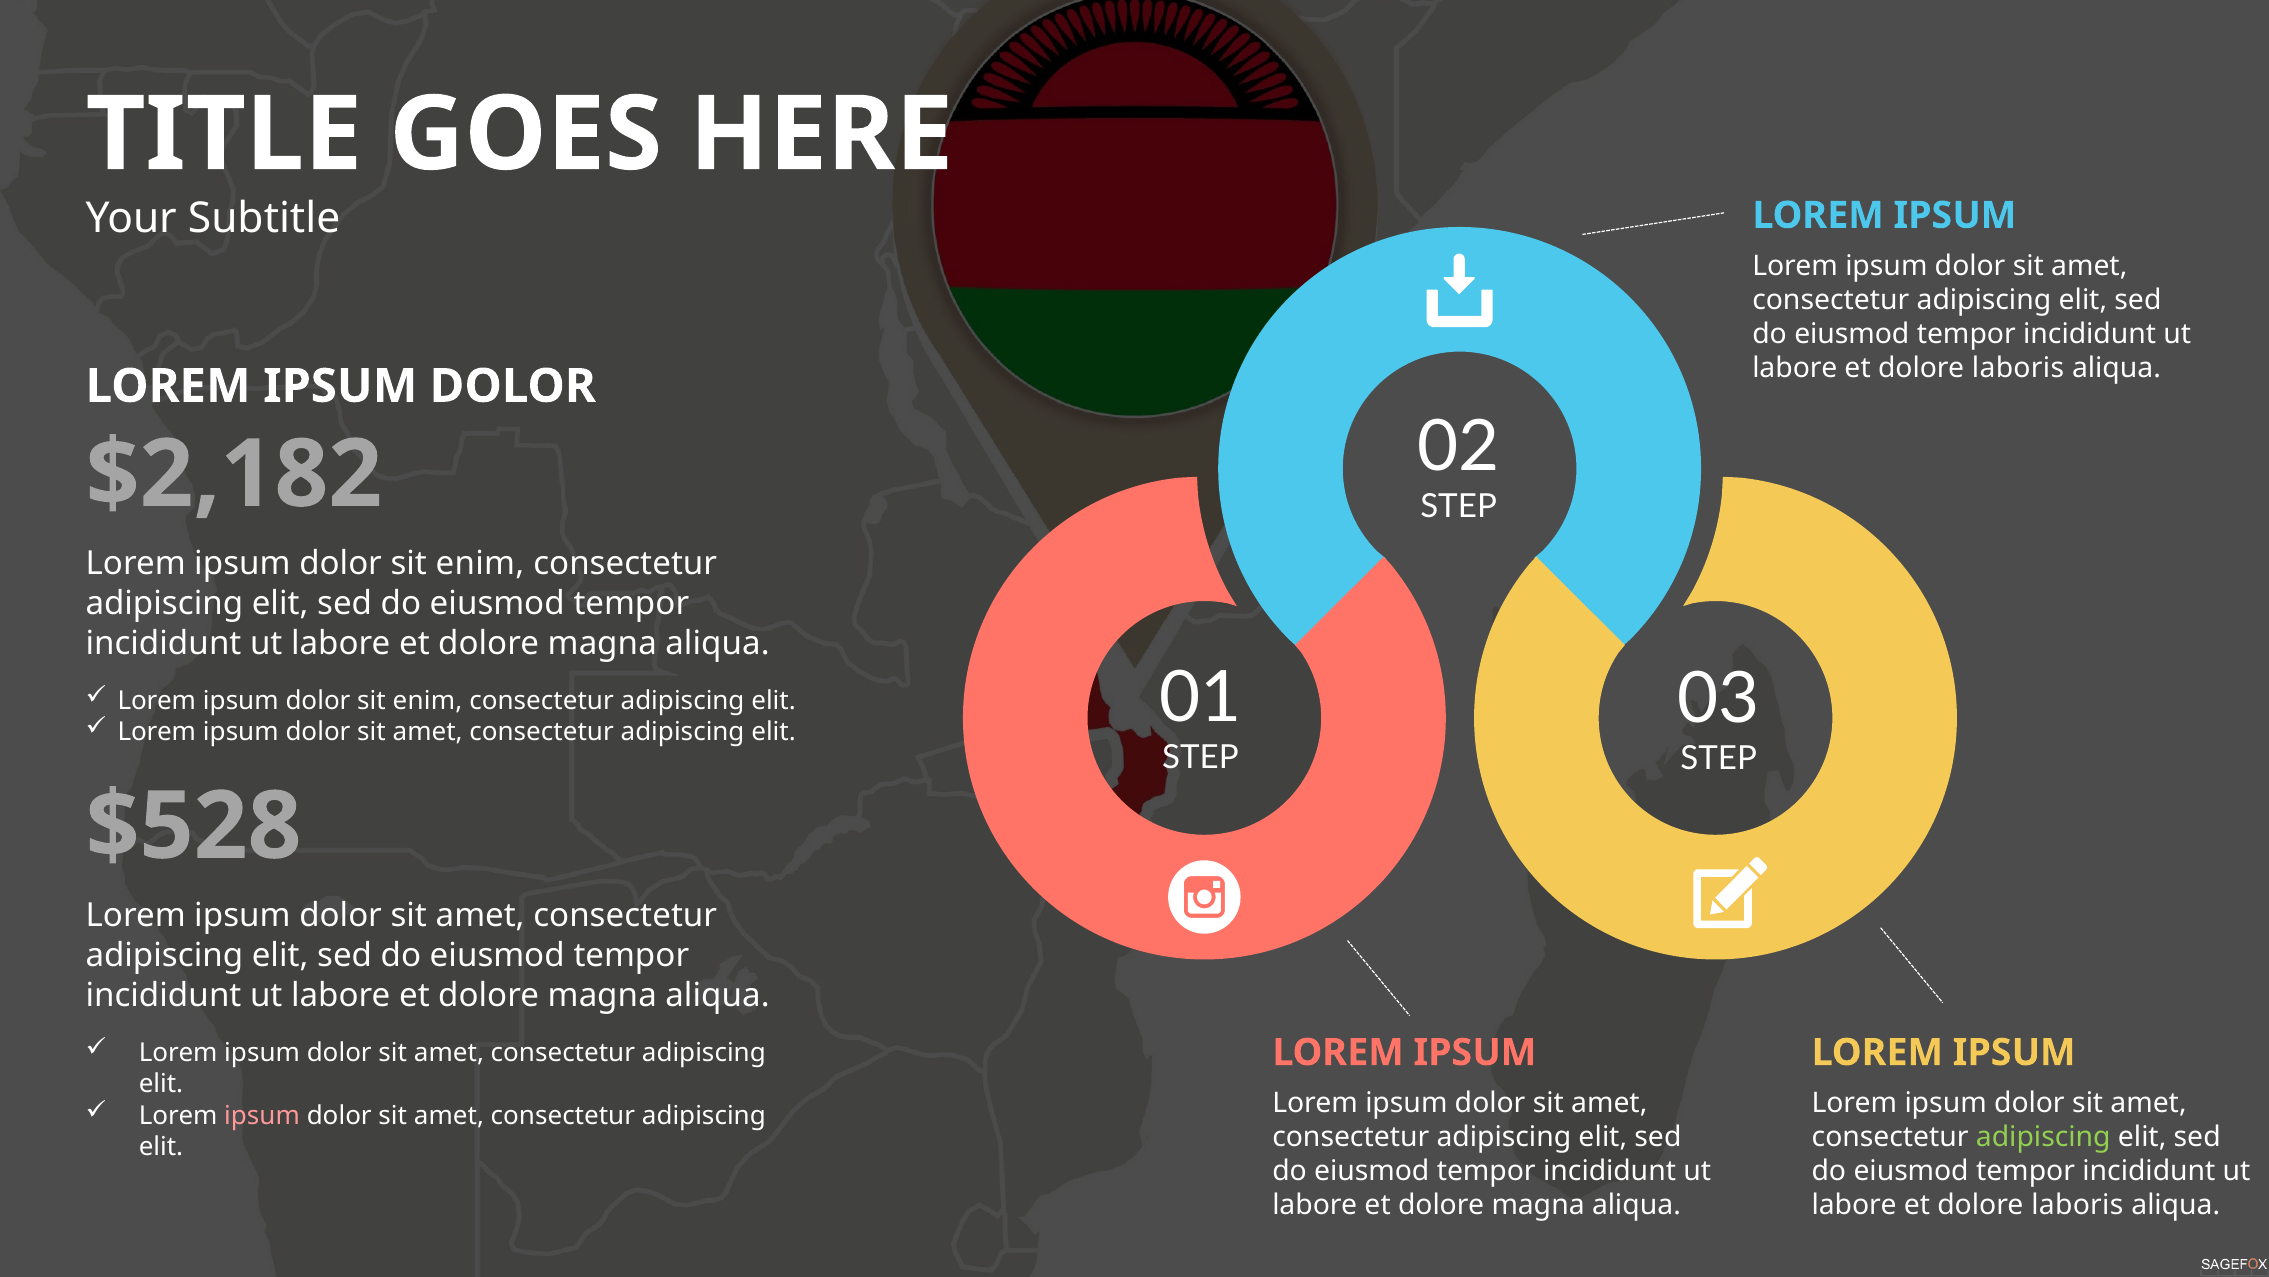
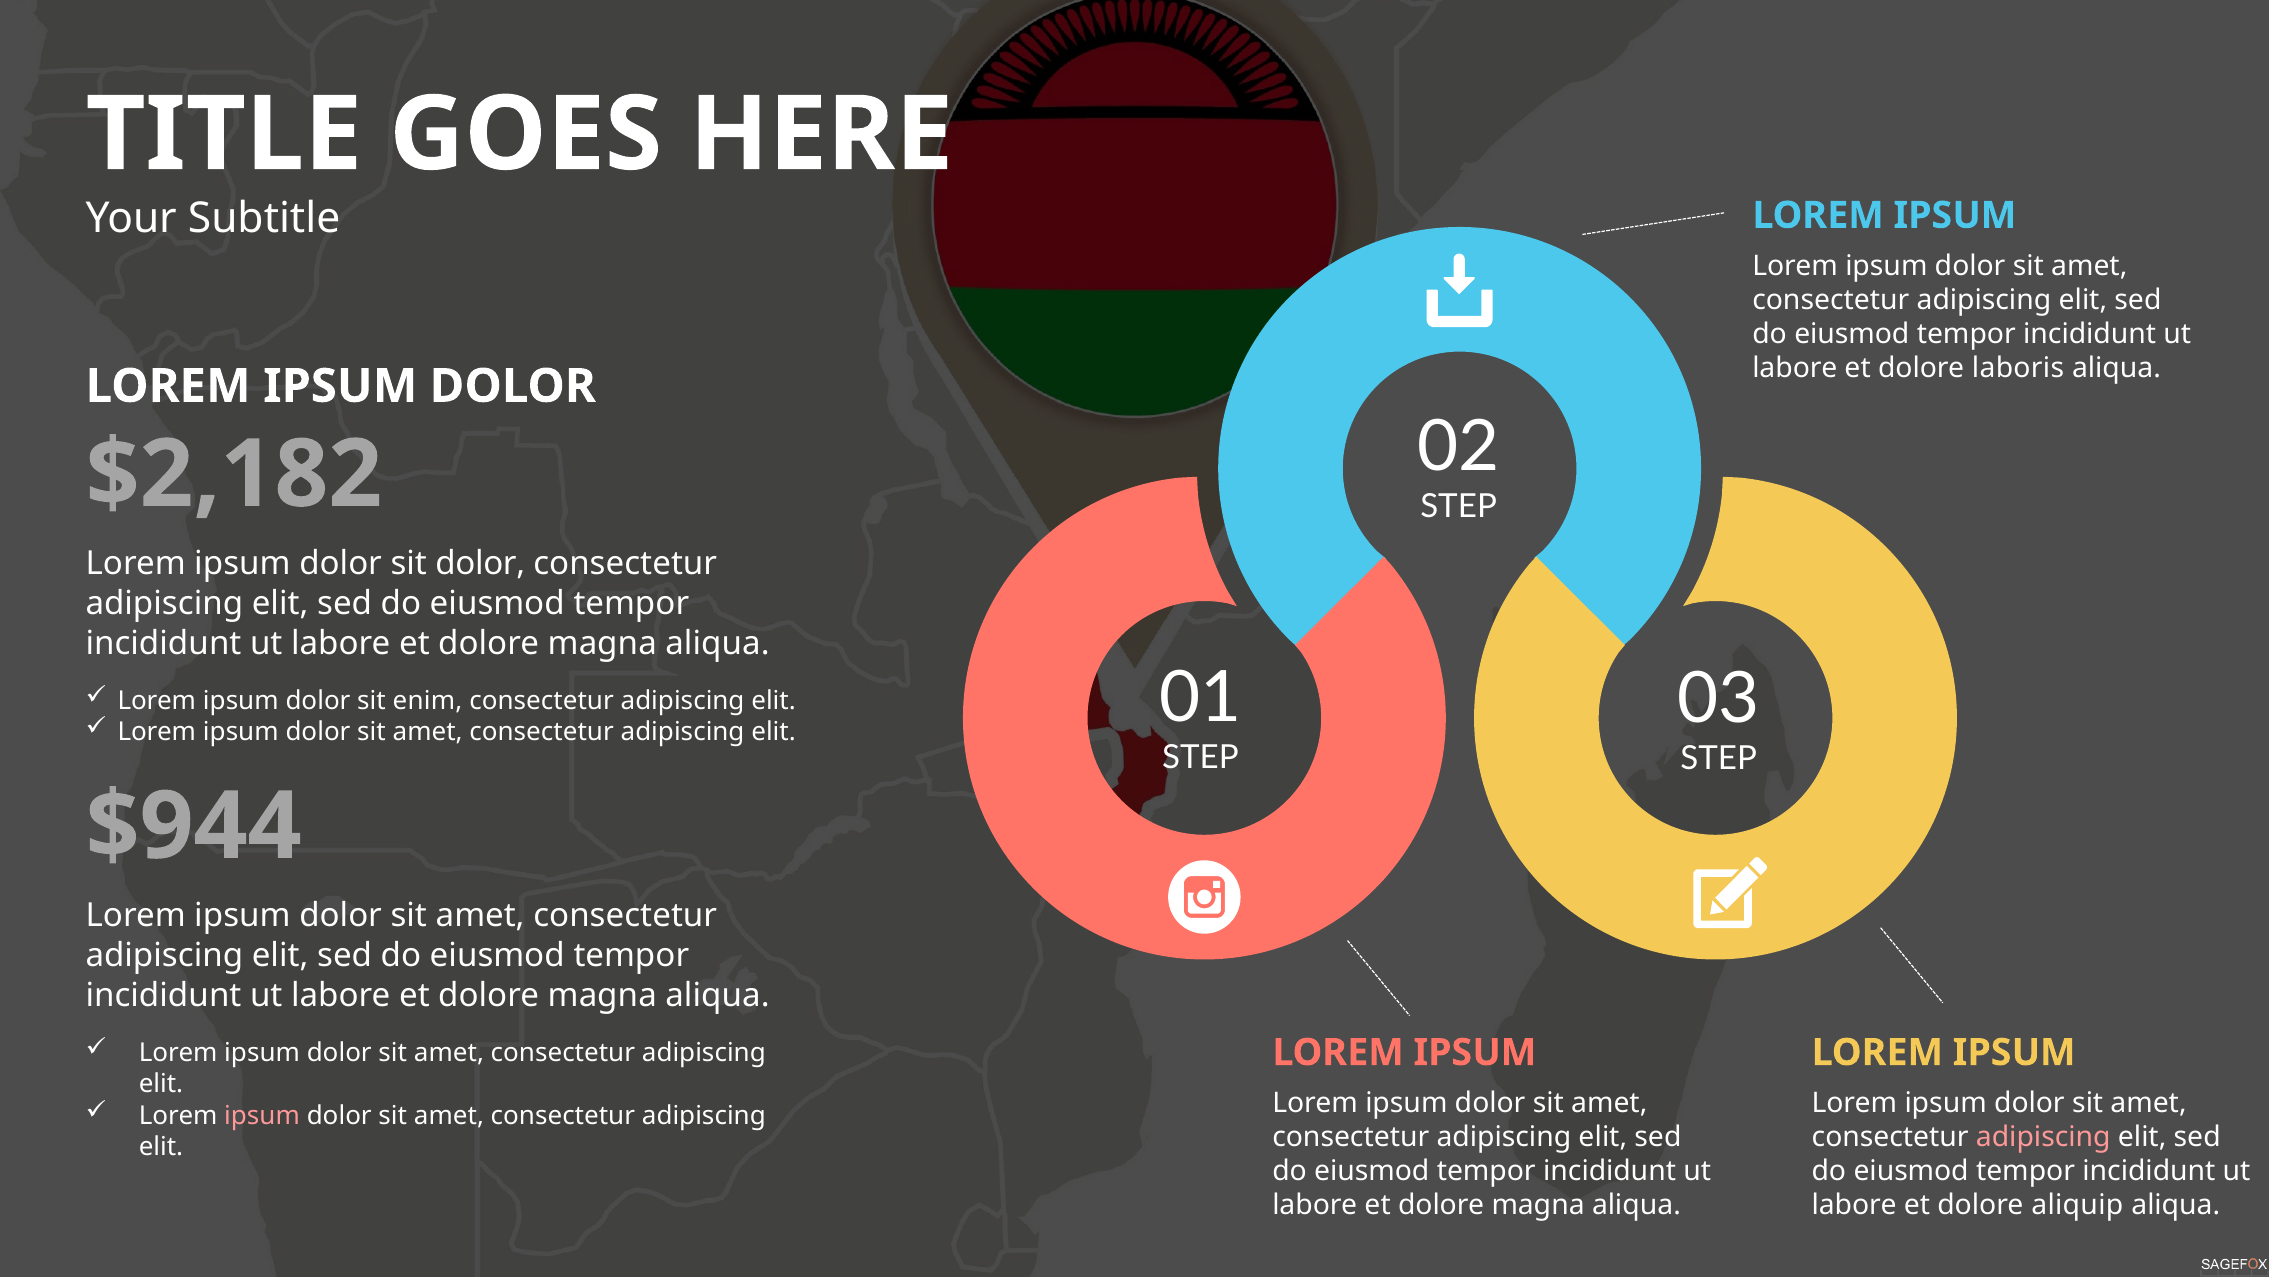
enim: enim -> dolor (480, 564)
$528: $528 -> $944 (194, 826)
adipiscing colour: light green -> pink (2043, 1136)
laboris: laboris -> aliquip (2077, 1204)
